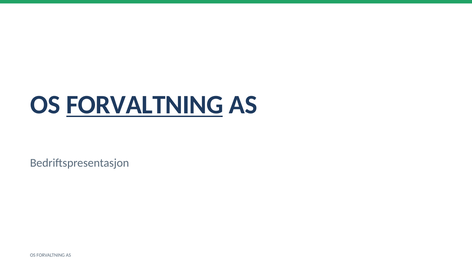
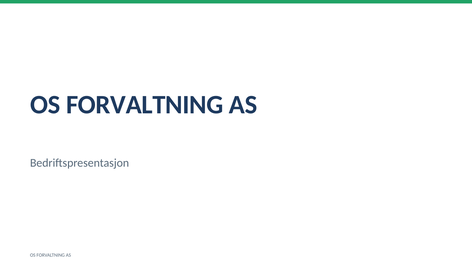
FORVALTNING underline: present -> none (145, 105)
